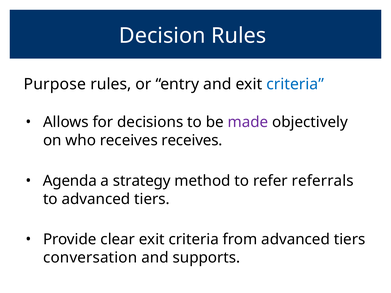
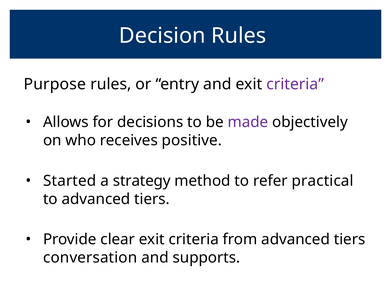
criteria colour: blue -> purple (295, 84)
receives receives: receives -> positive (192, 141)
Agenda: Agenda -> Started (70, 181)
referrals: referrals -> practical (323, 181)
